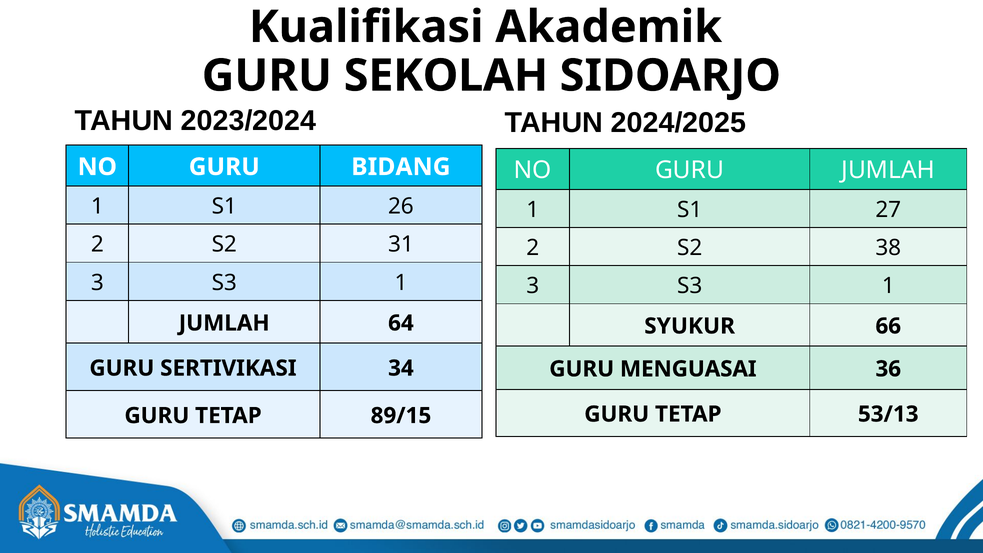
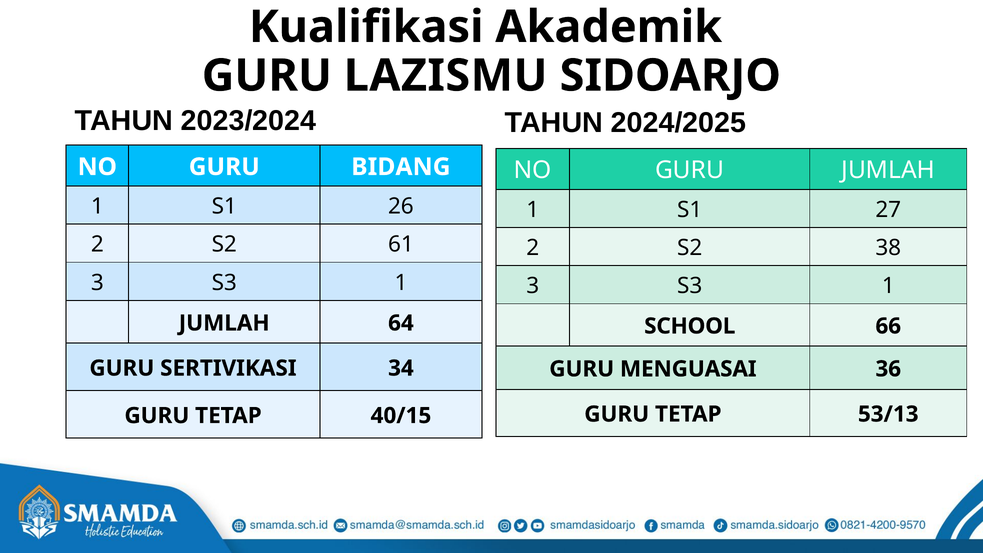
SEKOLAH: SEKOLAH -> LAZISMU (446, 76)
31: 31 -> 61 (401, 244)
SYUKUR: SYUKUR -> SCHOOL (690, 326)
89/15: 89/15 -> 40/15 (401, 416)
